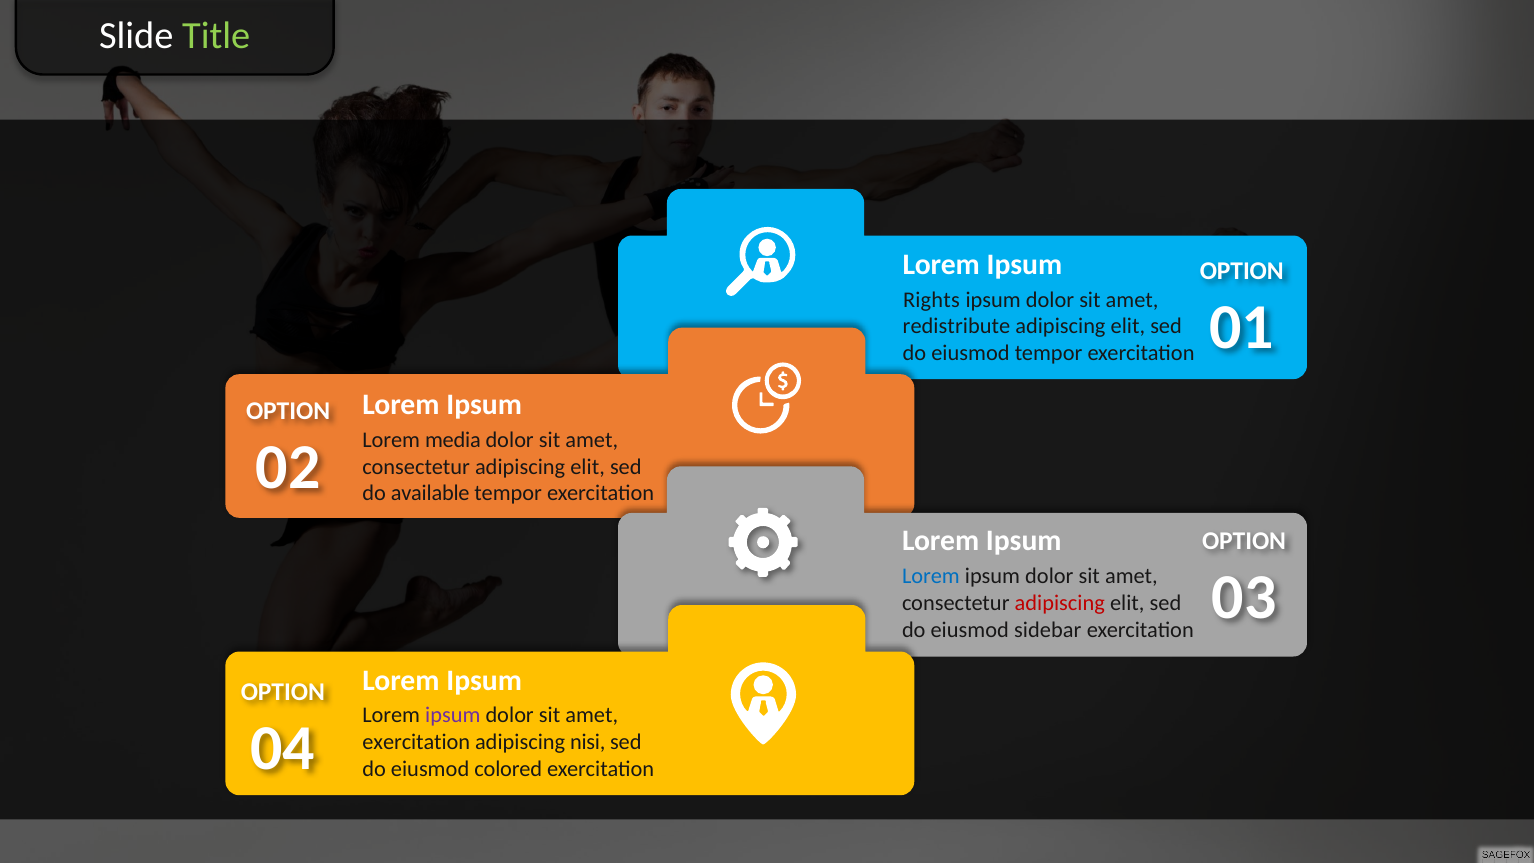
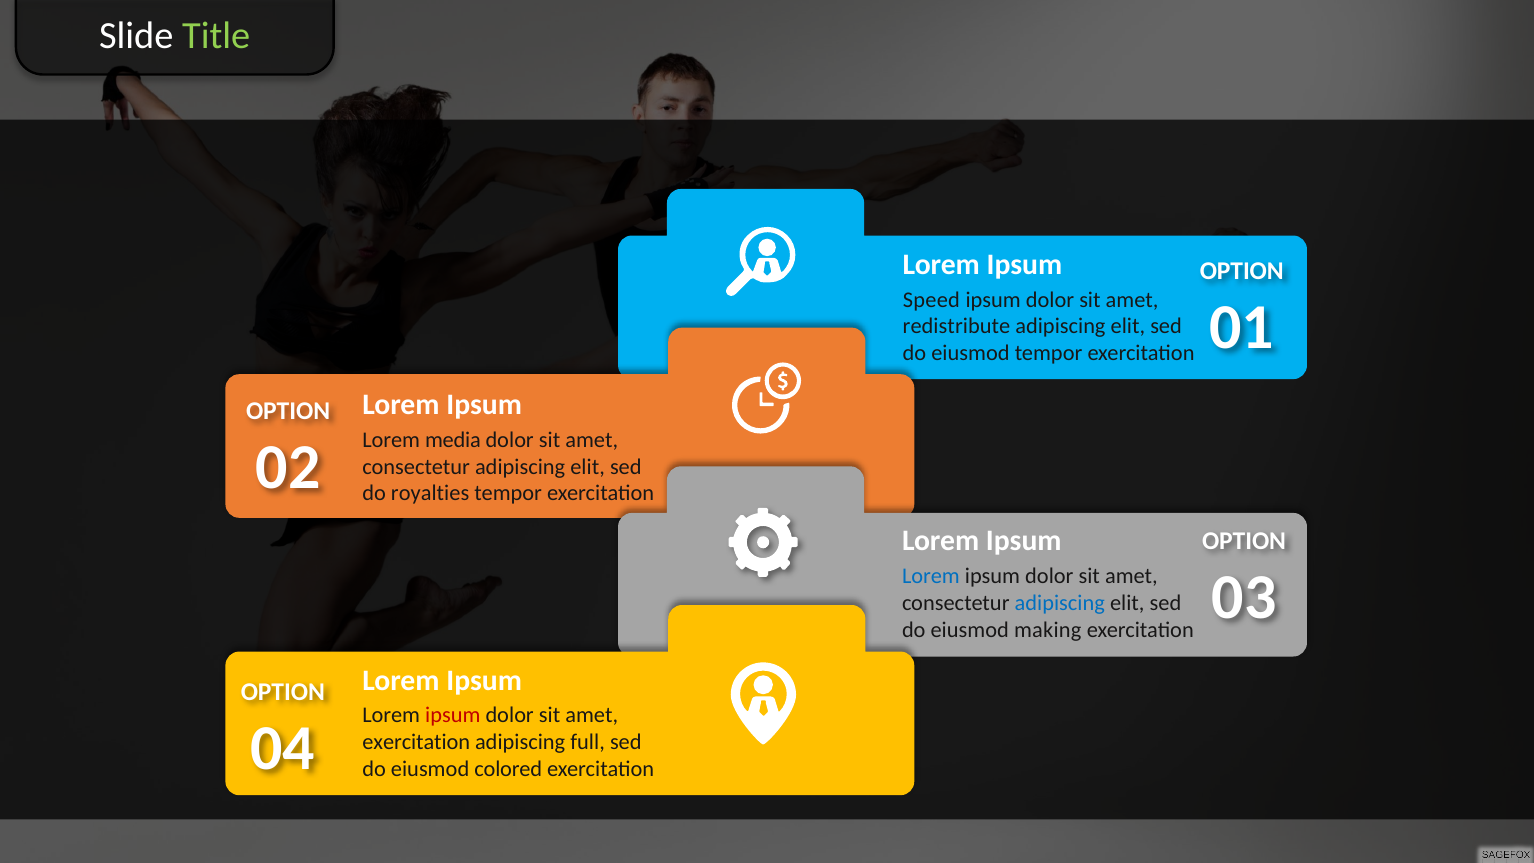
Rights: Rights -> Speed (931, 300)
available: available -> royalties (430, 493)
adipiscing colour: red -> blue (1060, 603)
sidebar: sidebar -> making (1048, 630)
ipsum colour: purple -> red (453, 715)
nisi: nisi -> full (588, 742)
